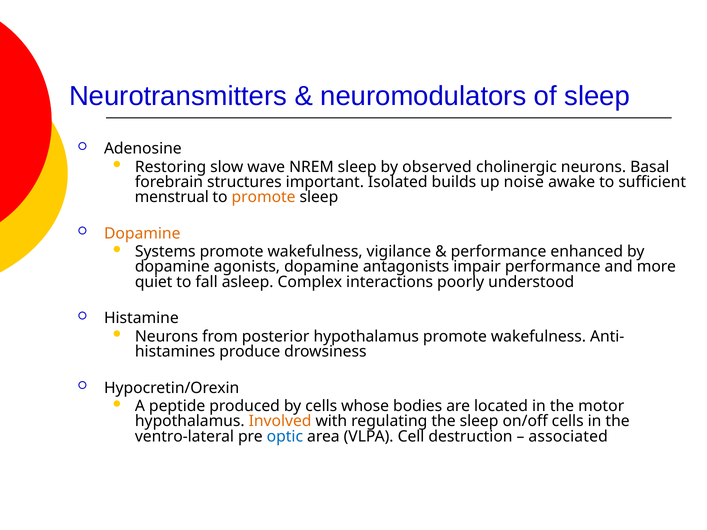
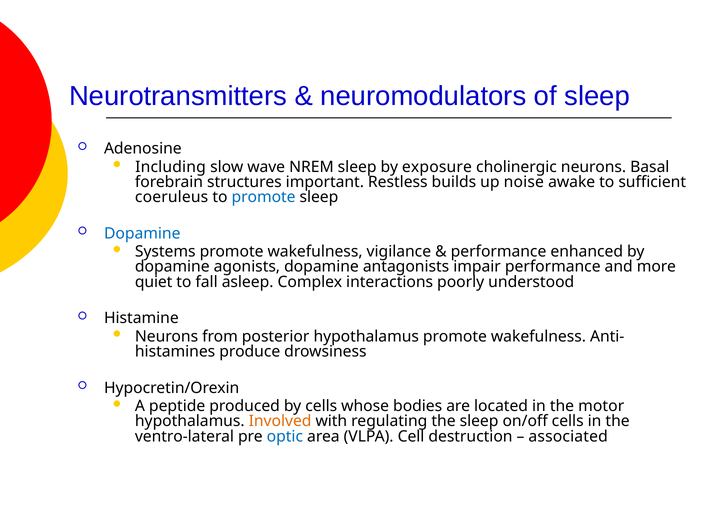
Restoring: Restoring -> Including (170, 167)
observed: observed -> exposure (437, 167)
Isolated: Isolated -> Restless (398, 182)
menstrual: menstrual -> coeruleus (172, 197)
promote colour: orange -> blue (264, 197)
Dopamine colour: orange -> blue (142, 234)
